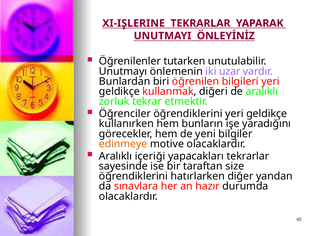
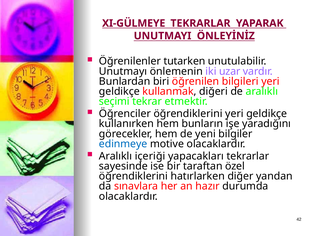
XI-IŞLERINE: XI-IŞLERINE -> XI-GÜLMEYE (134, 23)
zorluk: zorluk -> seçimi (114, 102)
edinmeye colour: orange -> blue (123, 144)
size: size -> özel (235, 166)
